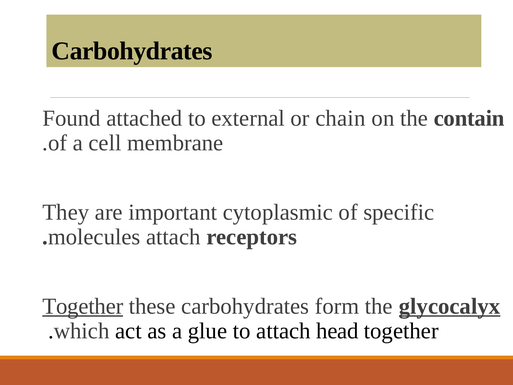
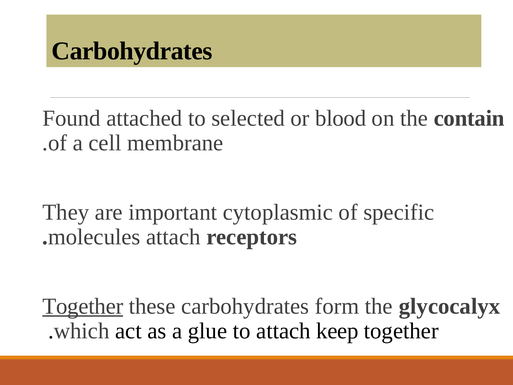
external: external -> selected (248, 118)
chain: chain -> blood (341, 118)
glycocalyx underline: present -> none (450, 306)
head: head -> keep (337, 331)
